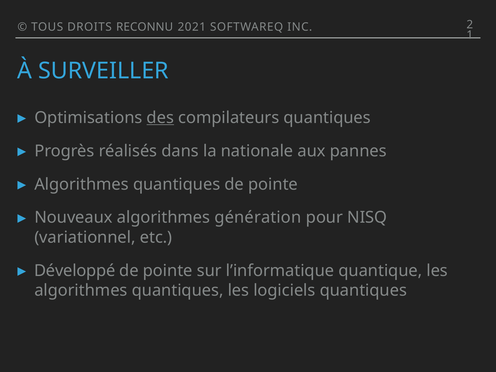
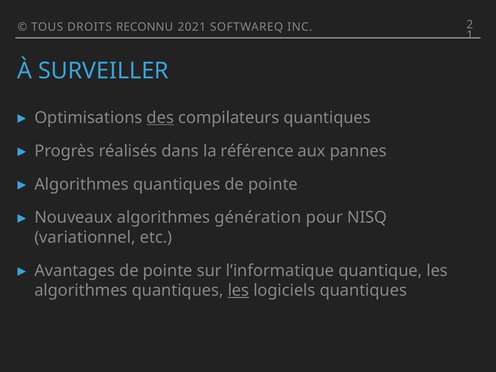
nationale: nationale -> référence (257, 151)
Développé: Développé -> Avantages (75, 271)
les underline: none -> present (238, 290)
